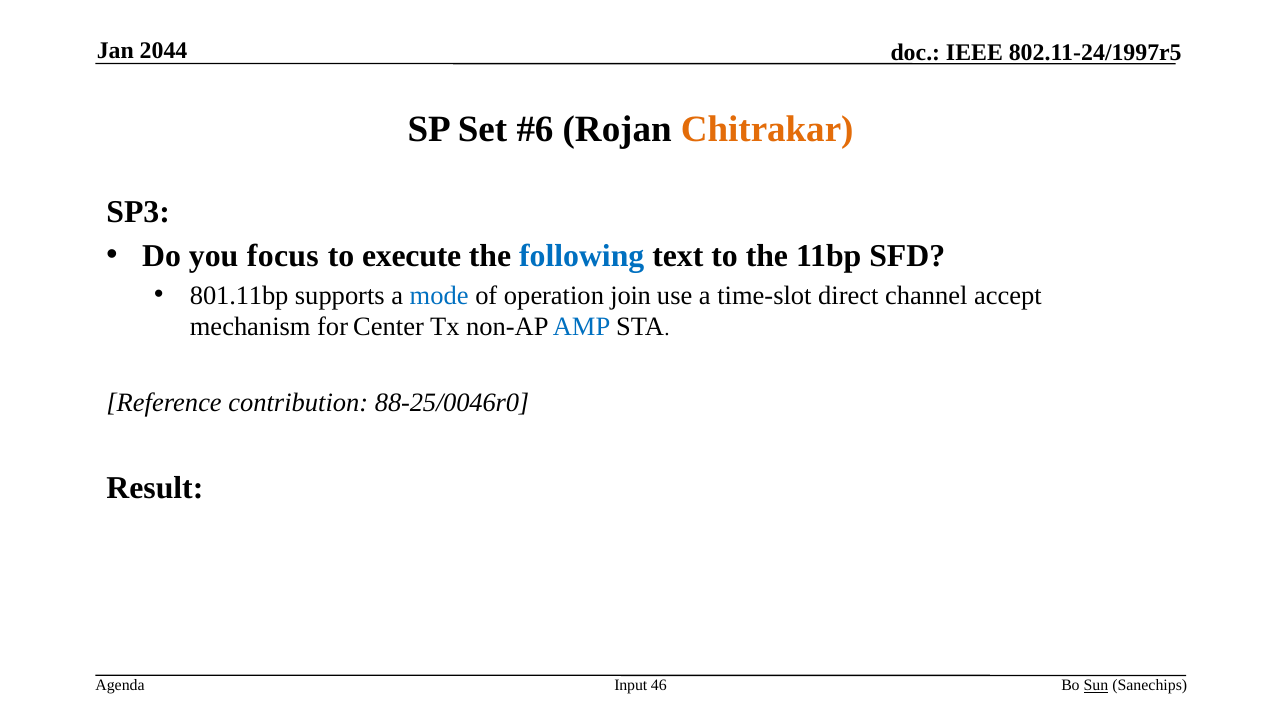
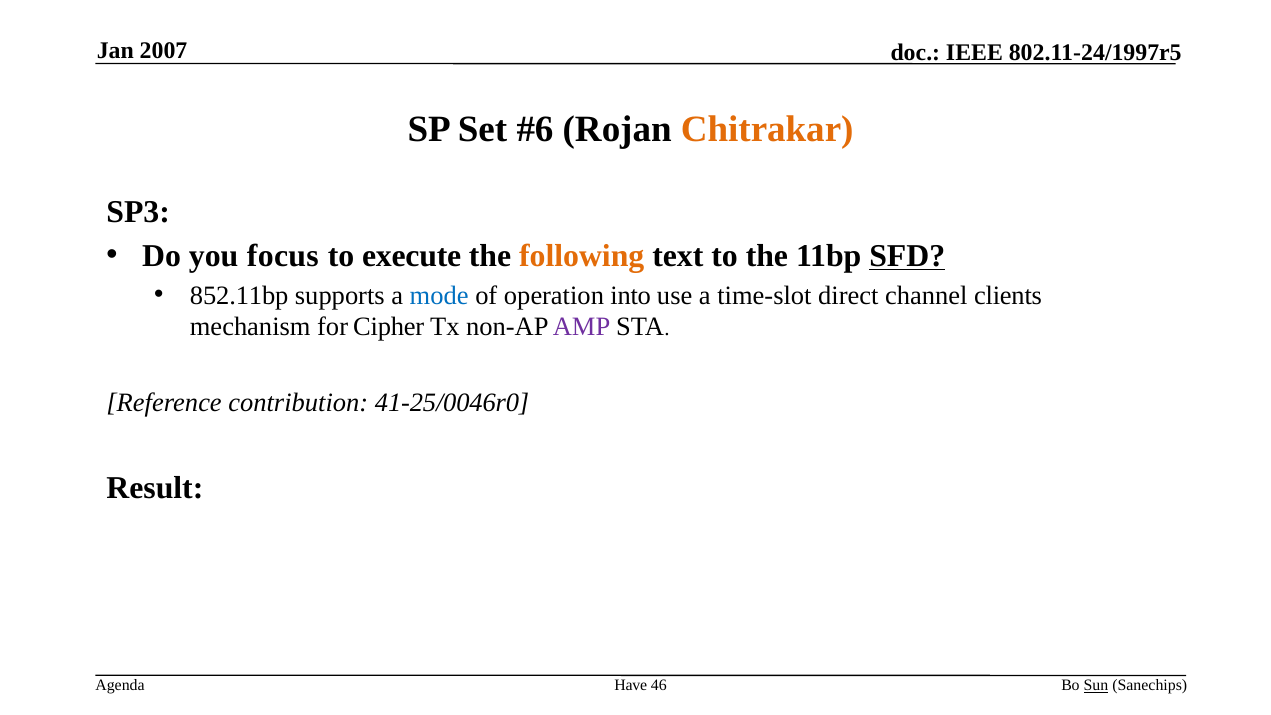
2044: 2044 -> 2007 (164, 51)
following colour: blue -> orange (582, 256)
SFD underline: none -> present (907, 256)
801.11bp: 801.11bp -> 852.11bp (239, 295)
join: join -> into (631, 295)
accept: accept -> clients (1008, 295)
Center: Center -> Cipher (389, 327)
AMP colour: blue -> purple (582, 327)
88-25/0046r0: 88-25/0046r0 -> 41-25/0046r0 (452, 403)
Input: Input -> Have (631, 686)
